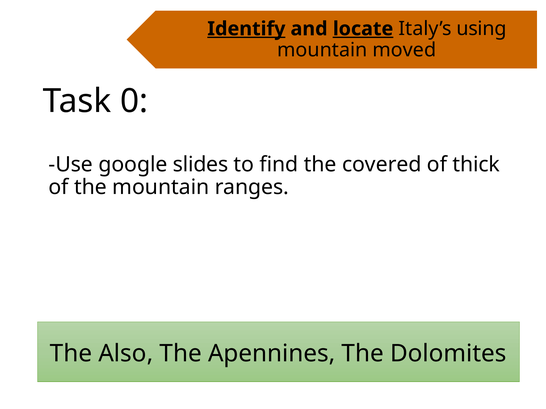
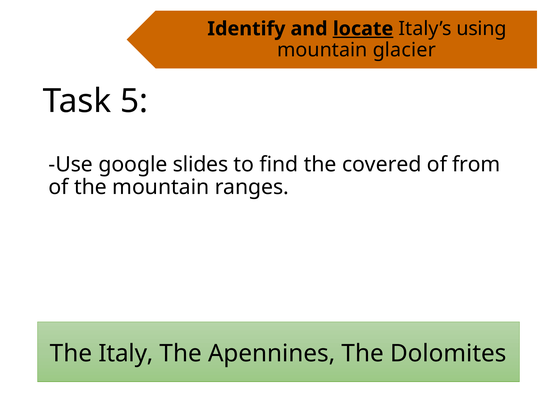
Identify underline: present -> none (246, 29)
moved: moved -> glacier (404, 50)
0: 0 -> 5 (134, 101)
thick: thick -> from (476, 165)
Also: Also -> Italy (126, 354)
